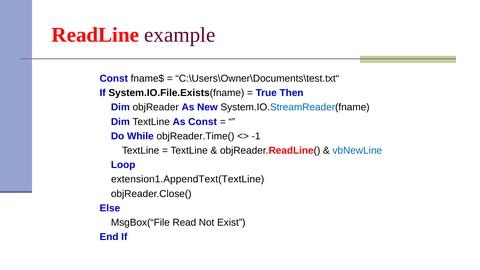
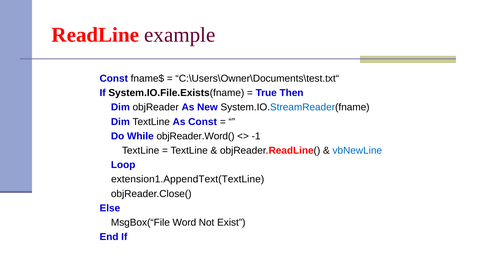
objReader.Time(: objReader.Time( -> objReader.Word( (196, 136)
Read: Read -> Word (184, 223)
